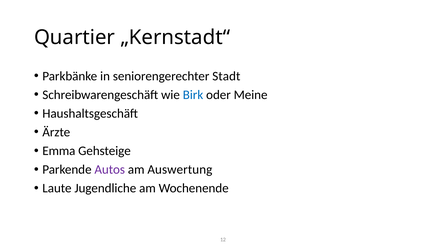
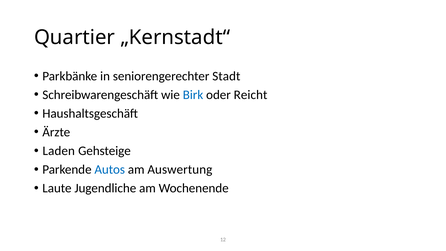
Meine: Meine -> Reicht (251, 95)
Emma: Emma -> Laden (59, 151)
Autos colour: purple -> blue (110, 170)
